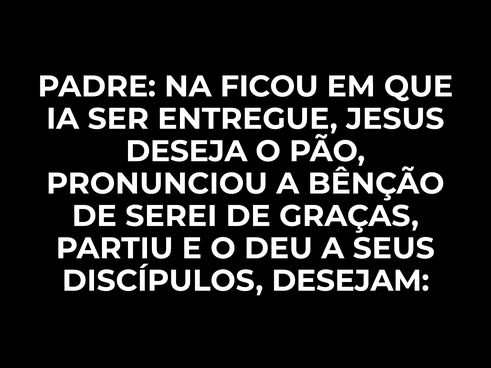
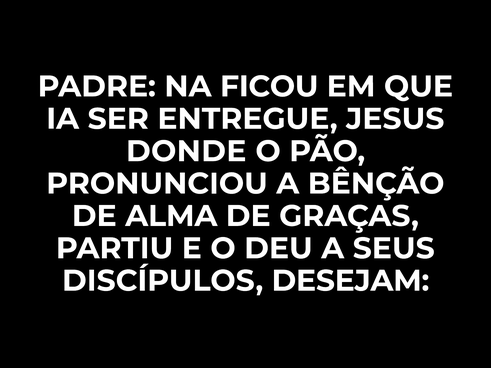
DESEJA: DESEJA -> DONDE (186, 151)
SEREI: SEREI -> ALMA (171, 216)
